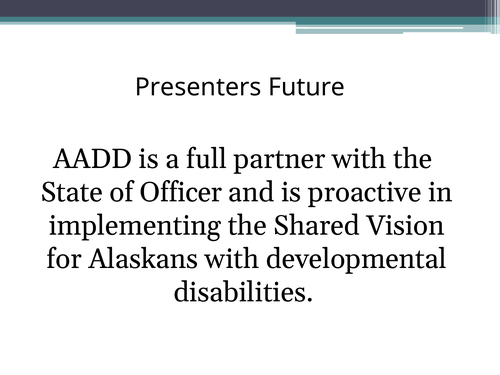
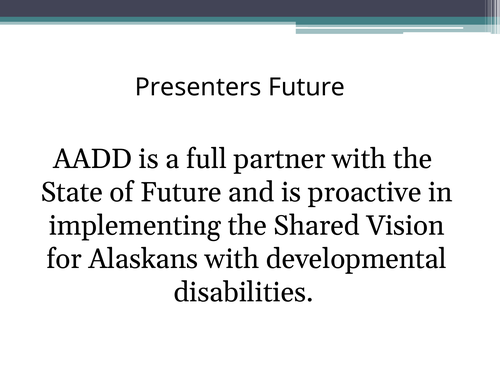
of Officer: Officer -> Future (181, 192)
